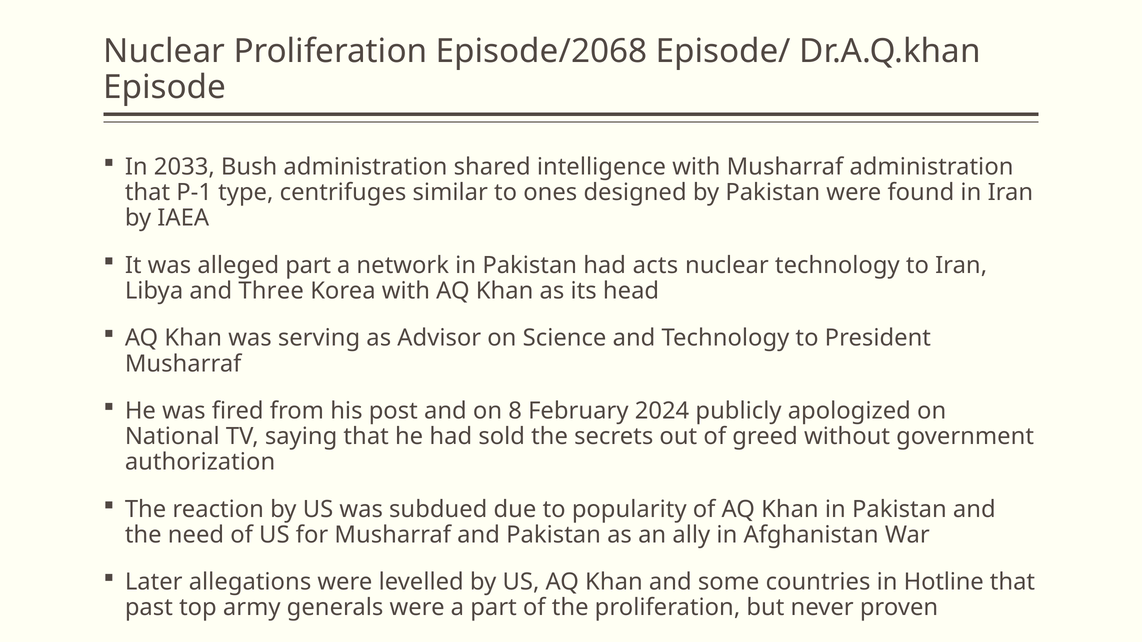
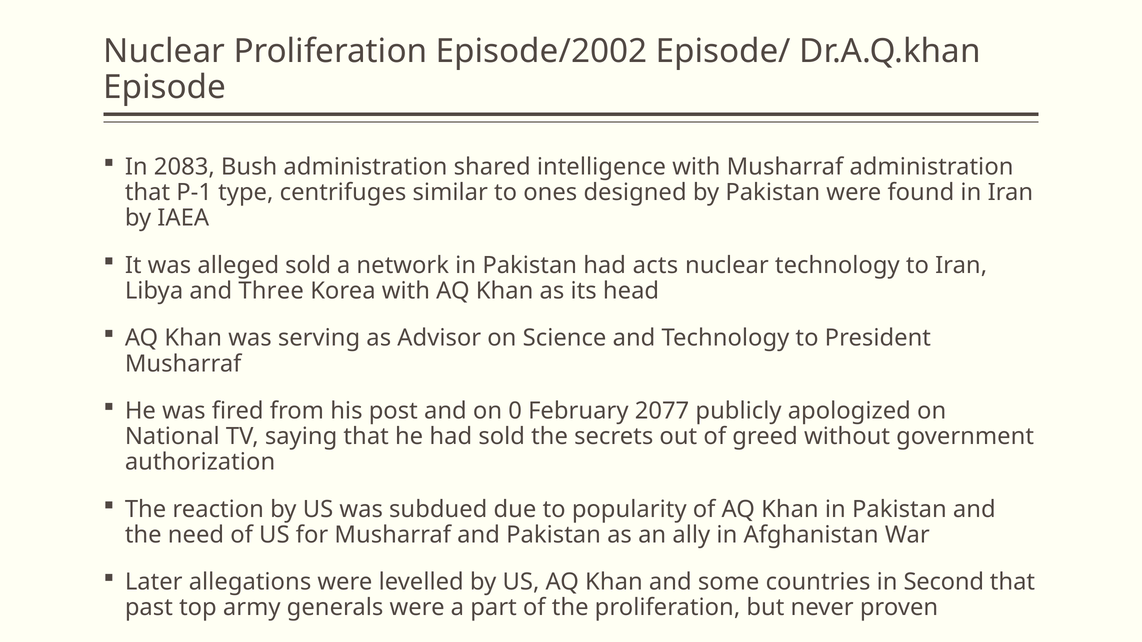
Episode/2068: Episode/2068 -> Episode/2002 (542, 51)
2033: 2033 -> 2083 (184, 167)
alleged part: part -> sold (308, 265)
8: 8 -> 0 (515, 411)
2024: 2024 -> 2077 (662, 411)
Hotline: Hotline -> Second (944, 582)
